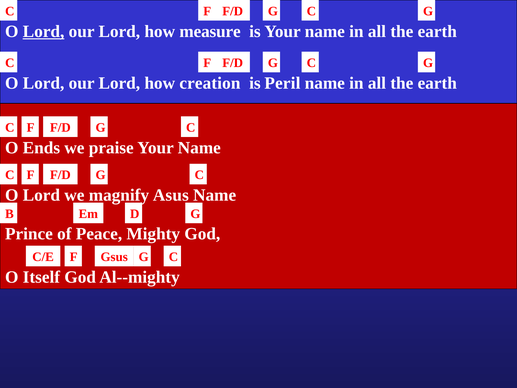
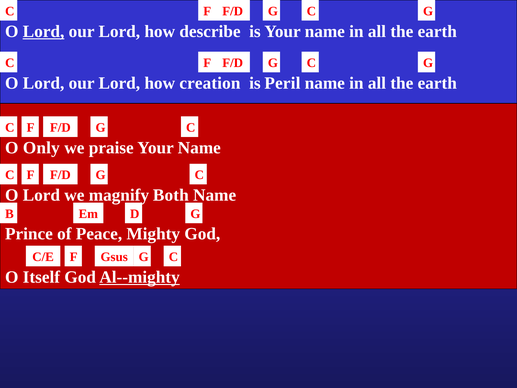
measure: measure -> describe (210, 31)
Ends: Ends -> Only (41, 148)
Asus: Asus -> Both (171, 195)
Al--mighty underline: none -> present (140, 277)
